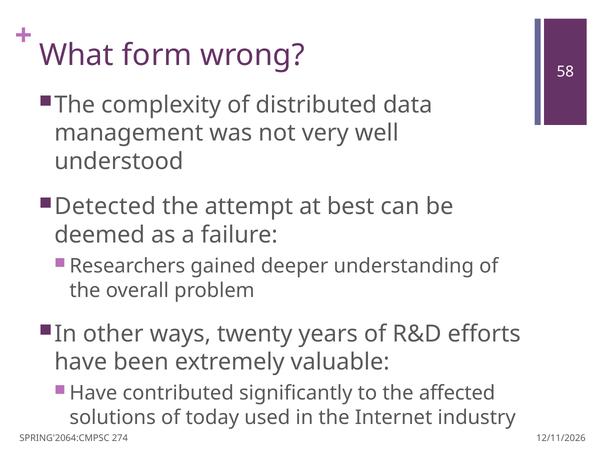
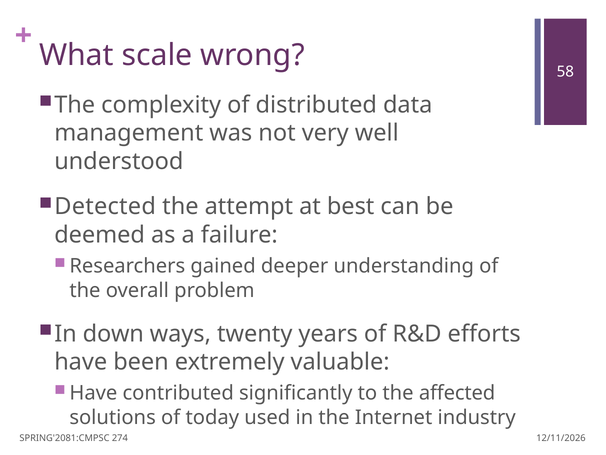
form: form -> scale (157, 55)
other: other -> down (113, 333)
SPRING'2064:CMPSC: SPRING'2064:CMPSC -> SPRING'2081:CMPSC (64, 438)
